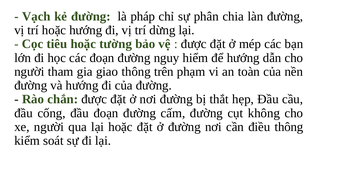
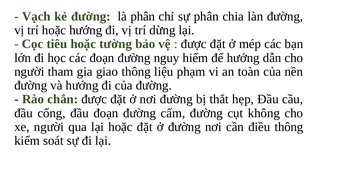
là pháp: pháp -> phân (143, 16)
trên: trên -> liệu (164, 72)
